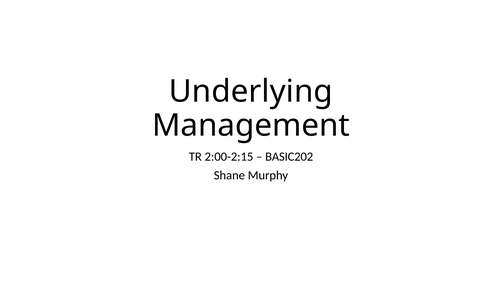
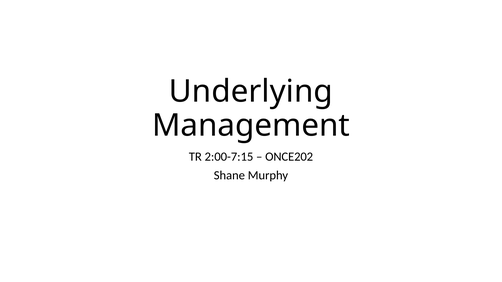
2:00-2:15: 2:00-2:15 -> 2:00-7:15 (229, 157)
BASIC202: BASIC202 -> ONCE202 (289, 157)
